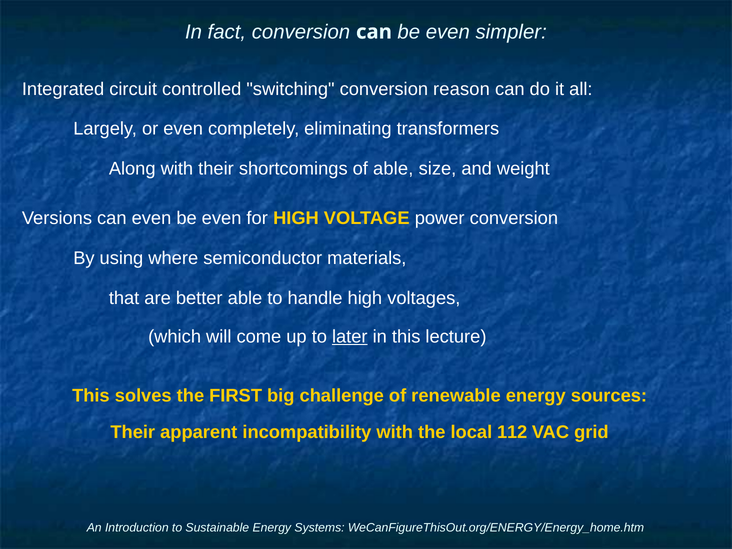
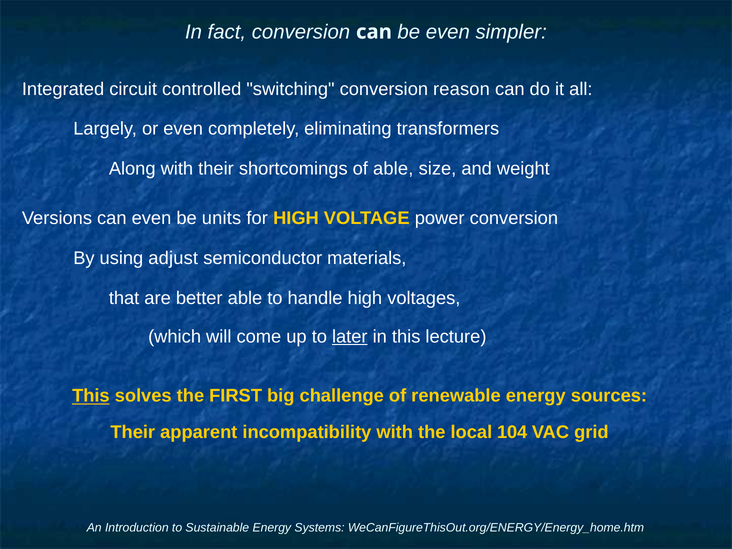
even be even: even -> units (221, 218)
where: where -> adjust (173, 258)
This underline: none -> present (91, 396)
112: 112 -> 104 (512, 432)
